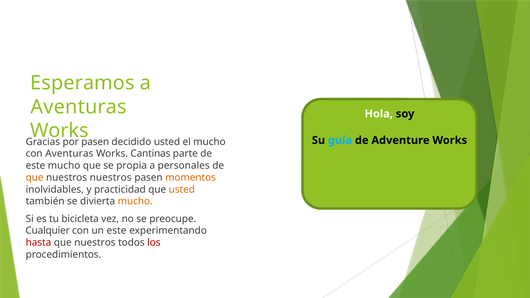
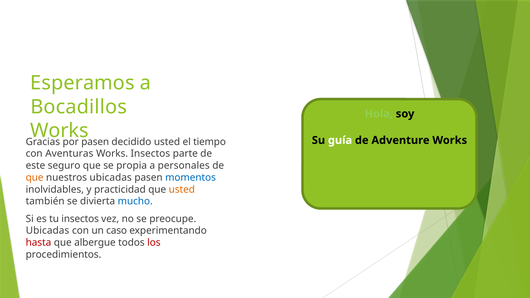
Aventuras: Aventuras -> Bocadillos (79, 107)
Hola colour: white -> light green (379, 114)
guía colour: light blue -> white (340, 140)
el mucho: mucho -> tiempo (210, 142)
Works Cantinas: Cantinas -> Insectos (150, 154)
este mucho: mucho -> seguro (64, 166)
nuestros nuestros: nuestros -> ubicadas (111, 178)
momentos colour: orange -> blue (191, 178)
mucho colour: orange -> blue (135, 201)
tu bicicleta: bicicleta -> insectos (80, 219)
Cualquier: Cualquier -> Ubicadas (48, 231)
un este: este -> caso (117, 231)
nuestros: nuestros -> albergue (95, 243)
